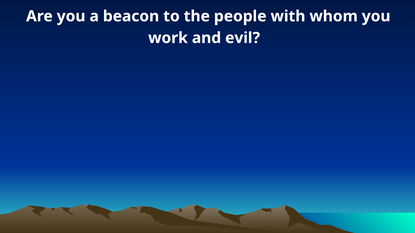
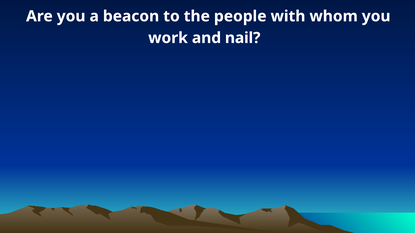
evil: evil -> nail (243, 38)
